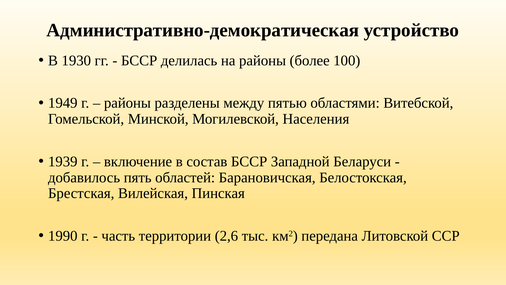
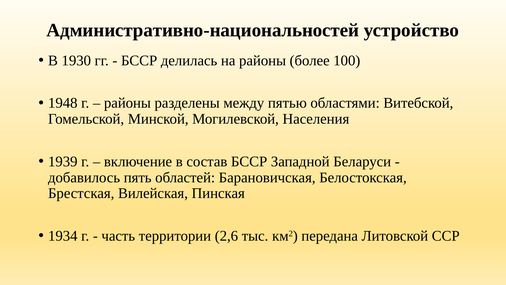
Административно-демократическая: Административно-демократическая -> Административно-национальностей (203, 30)
1949: 1949 -> 1948 (63, 103)
1990: 1990 -> 1934 (63, 236)
